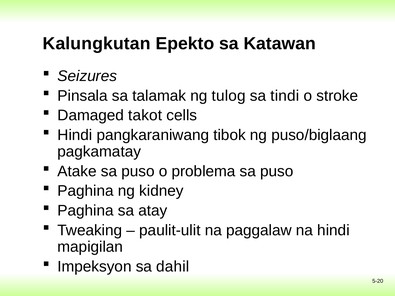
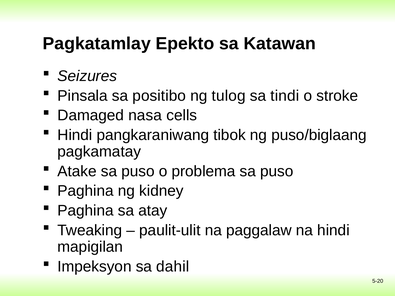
Kalungkutan: Kalungkutan -> Pagkatamlay (97, 44)
talamak: talamak -> positibo (159, 96)
takot: takot -> nasa (145, 115)
